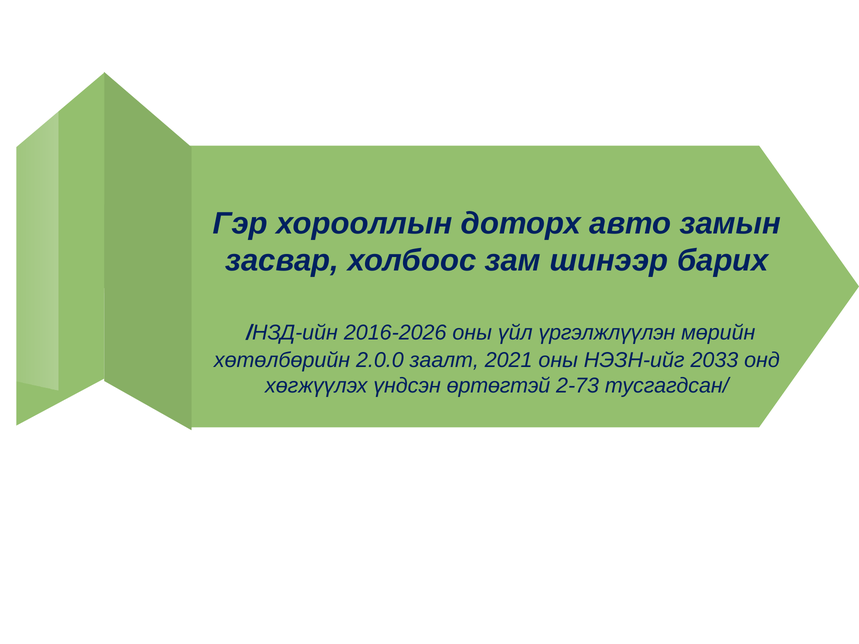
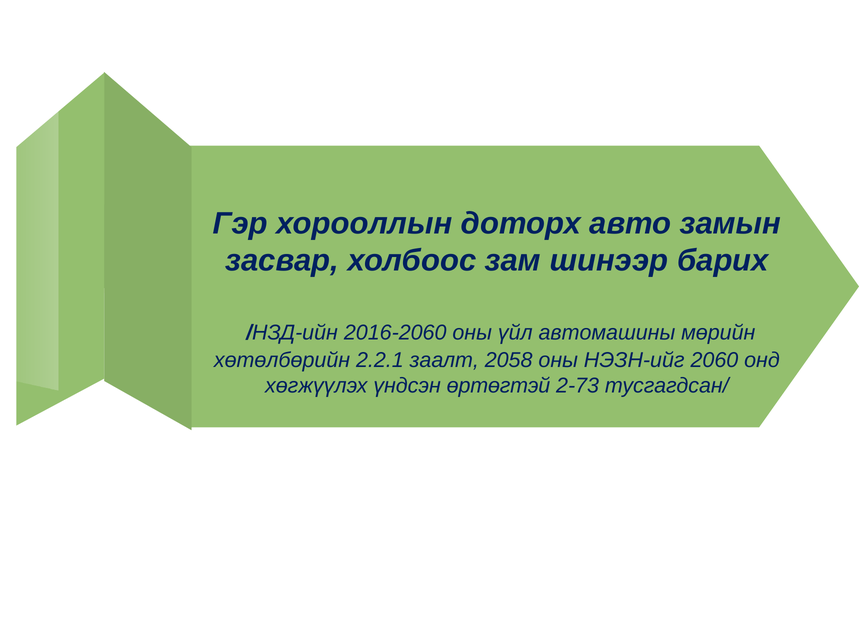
2016-2026: 2016-2026 -> 2016-2060 (395, 333)
үргэлжлүүлэн: үргэлжлүүлэн -> автомашины (607, 333)
2.0.0: 2.0.0 -> 2.2.1 (380, 360)
2021: 2021 -> 2058 (509, 360)
2033: 2033 -> 2060 (714, 360)
